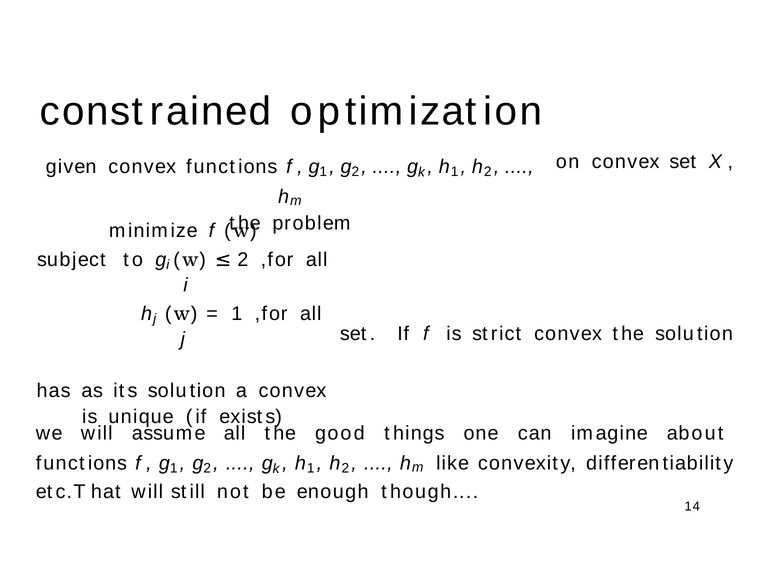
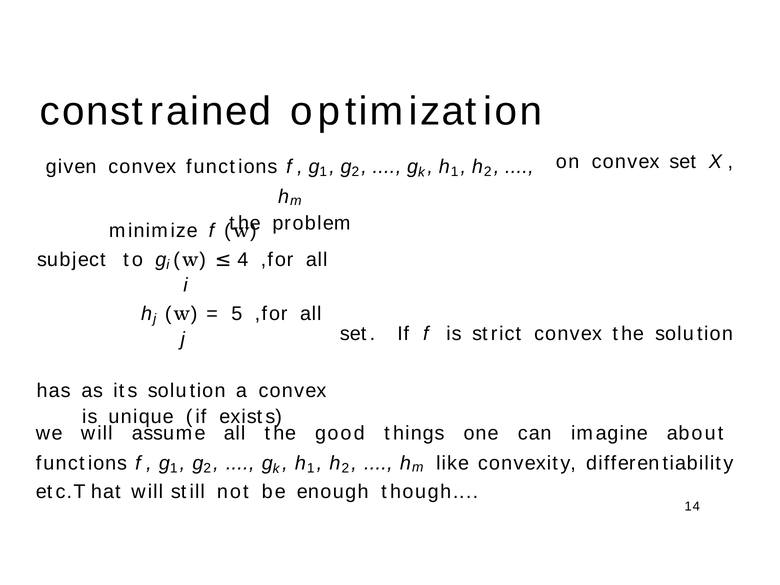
2: 2 -> 4 (243, 259)
1: 1 -> 5 (237, 314)
